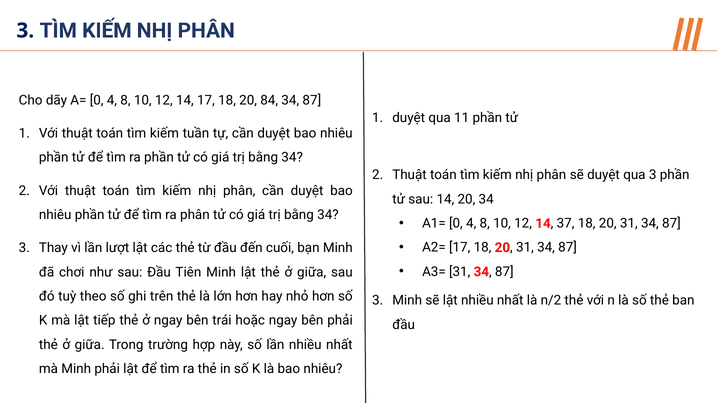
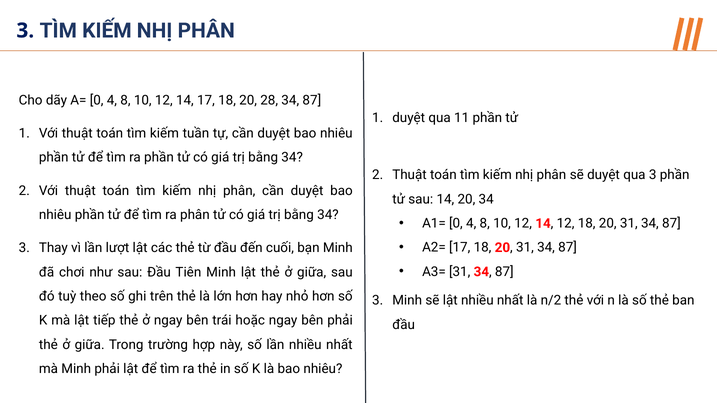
84: 84 -> 28 (269, 100)
14 37: 37 -> 12 (566, 224)
